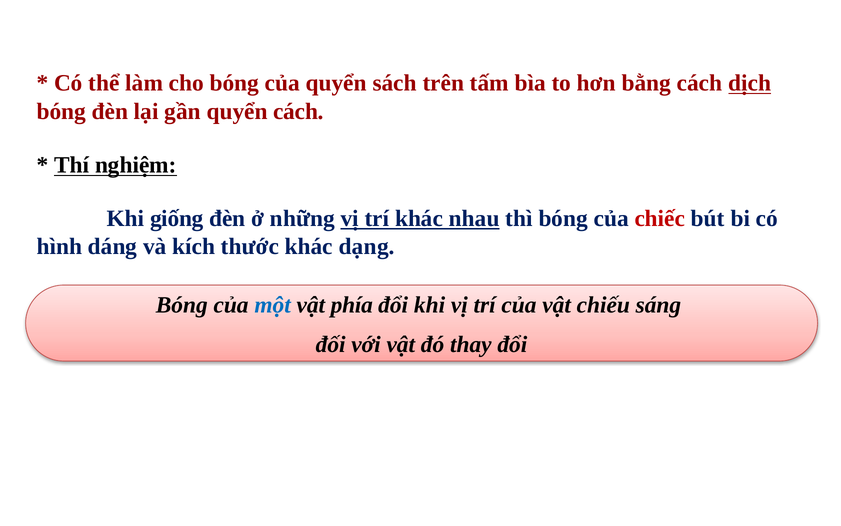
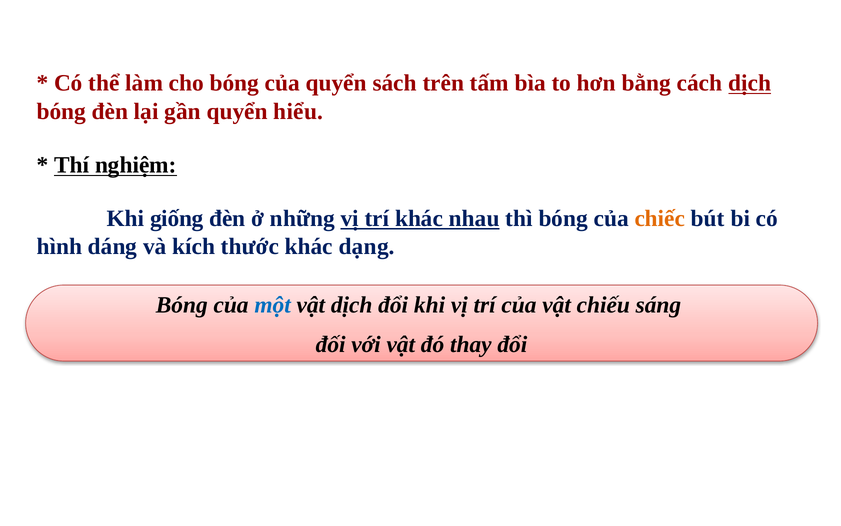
quyển cách: cách -> hiểu (298, 111)
chiếc colour: red -> orange (660, 218)
vật phía: phía -> dịch (352, 305)
